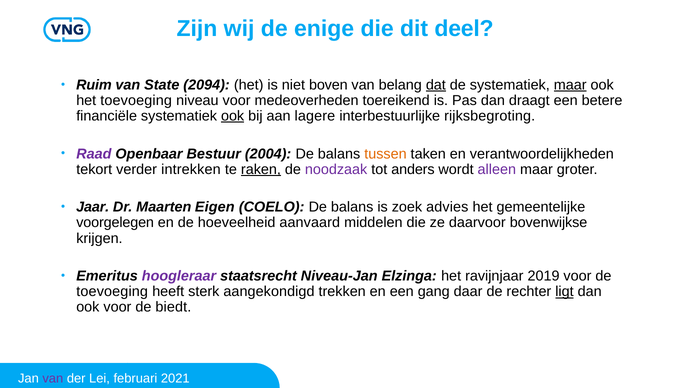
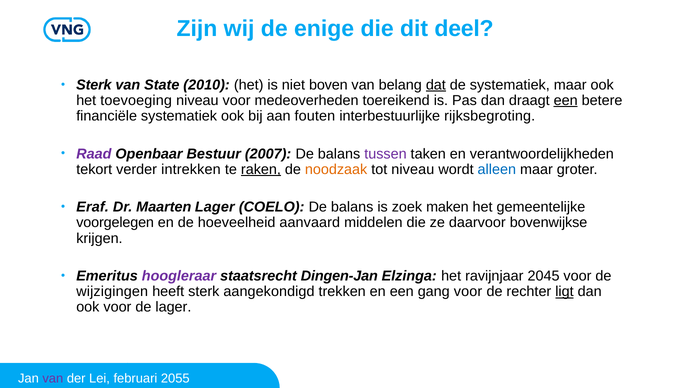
Ruim: Ruim -> Sterk (94, 85)
2094: 2094 -> 2010 (207, 85)
maar underline: present -> none (570, 85)
een underline: none -> present (566, 100)
ook underline: present -> none (233, 116)
lagere: lagere -> fouten (315, 116)
2004: 2004 -> 2007 (268, 154)
tussen colour: orange -> purple (385, 154)
noodzaak colour: purple -> orange (336, 169)
tot anders: anders -> niveau (413, 169)
alleen colour: purple -> blue (497, 169)
Jaar: Jaar -> Eraf (93, 207)
Maarten Eigen: Eigen -> Lager (215, 207)
advies: advies -> maken (447, 207)
Niveau-Jan: Niveau-Jan -> Dingen-Jan (339, 276)
2019: 2019 -> 2045 (544, 276)
toevoeging: toevoeging -> wijzigingen (112, 292)
gang daar: daar -> voor (468, 292)
de biedt: biedt -> lager (173, 307)
2021: 2021 -> 2055 (175, 378)
